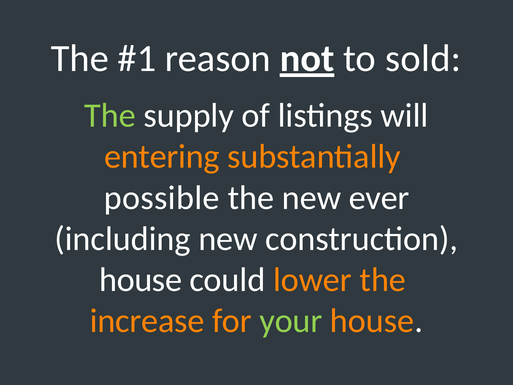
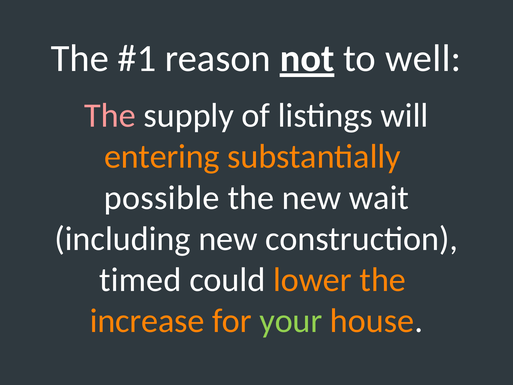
sold: sold -> well (423, 58)
The colour: light green -> pink (110, 116)
ever: ever -> wait (379, 198)
house: house -> timed (140, 280)
